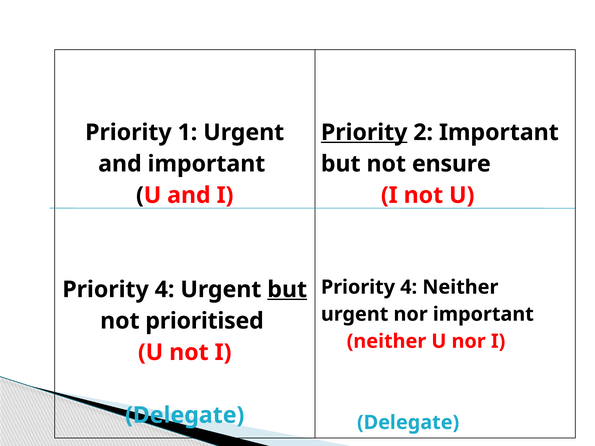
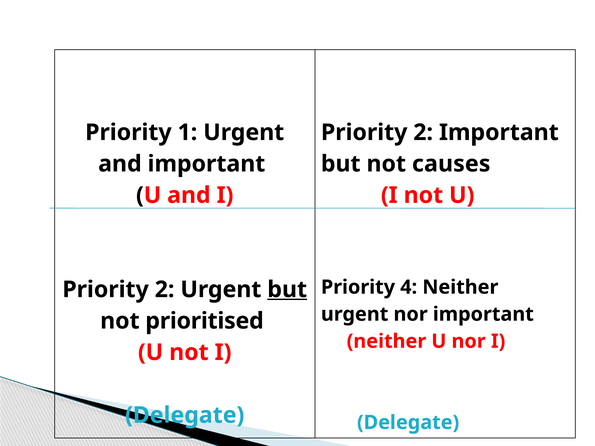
Priority underline: present -> none (364, 132)
ensure: ensure -> causes (451, 164)
4: 4 -> 2 (165, 290)
